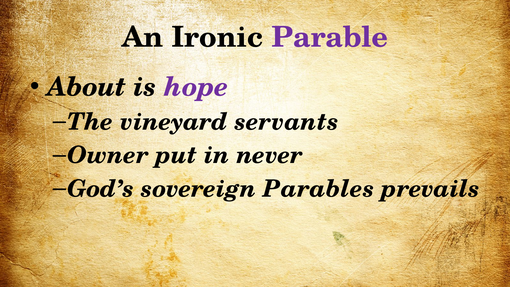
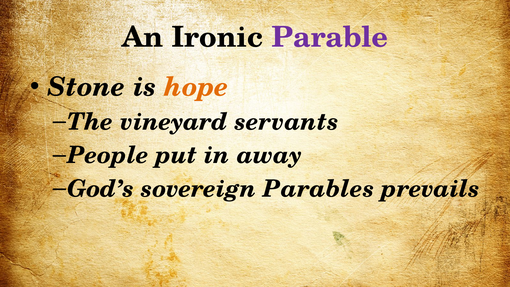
About: About -> Stone (86, 87)
hope colour: purple -> orange (196, 87)
Owner: Owner -> People (108, 155)
never: never -> away (269, 155)
